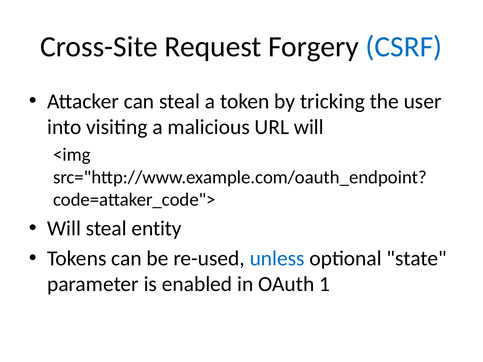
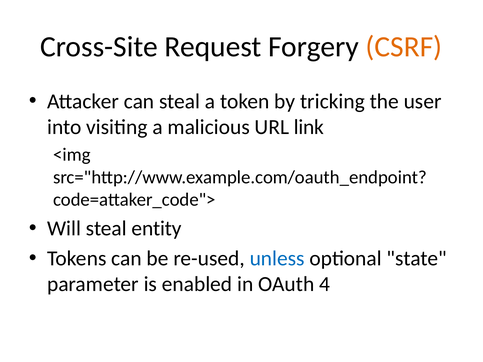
CSRF colour: blue -> orange (404, 47)
URL will: will -> link (309, 127)
1: 1 -> 4 (325, 284)
